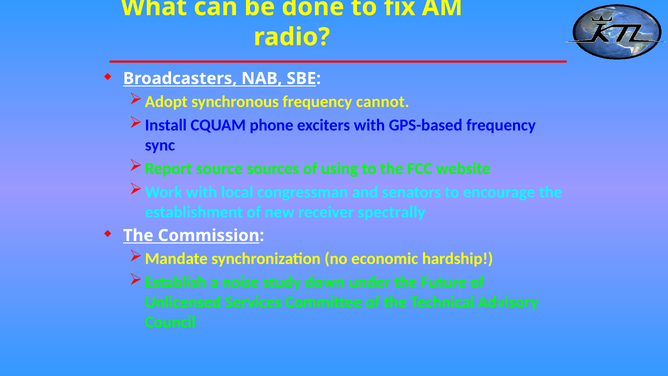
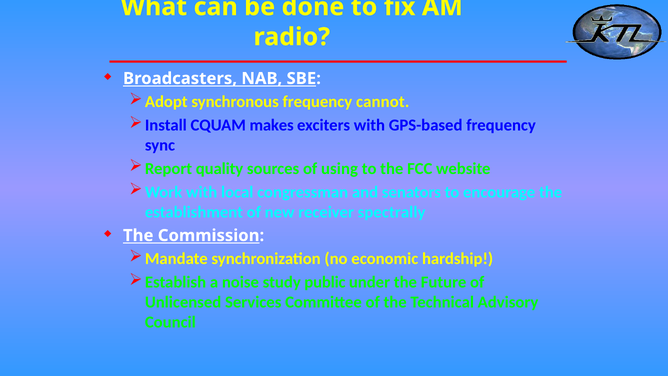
phone: phone -> makes (272, 125)
source: source -> quality (220, 169)
down: down -> public (325, 282)
